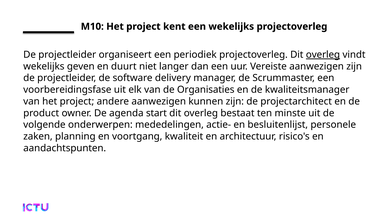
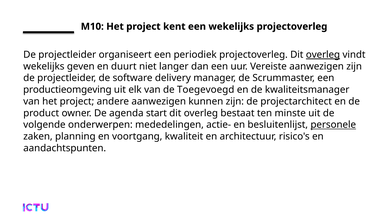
voorbereidingsfase: voorbereidingsfase -> productieomgeving (67, 90)
Organisaties: Organisaties -> Toegevoegd (206, 90)
personele underline: none -> present (333, 125)
